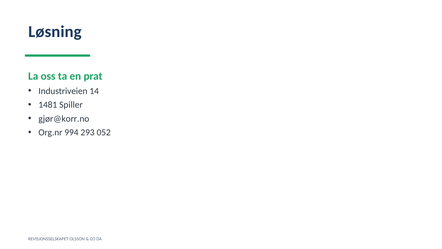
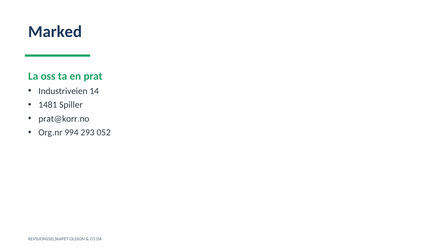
Løsning: Løsning -> Marked (55, 32)
gjør@korr.no: gjør@korr.no -> prat@korr.no (64, 119)
